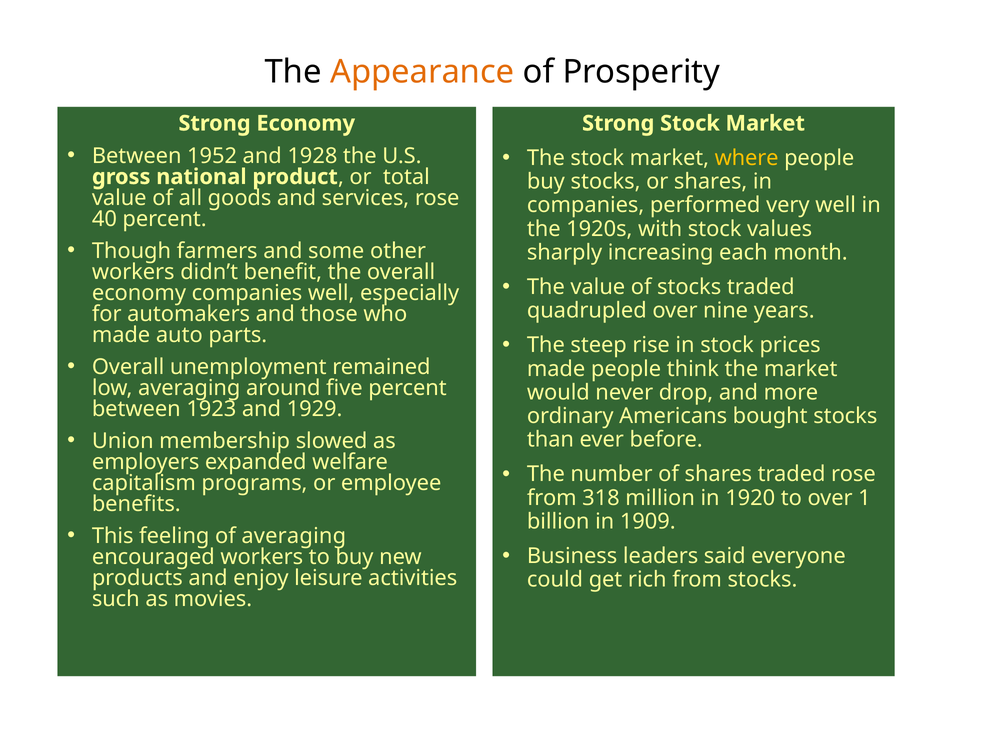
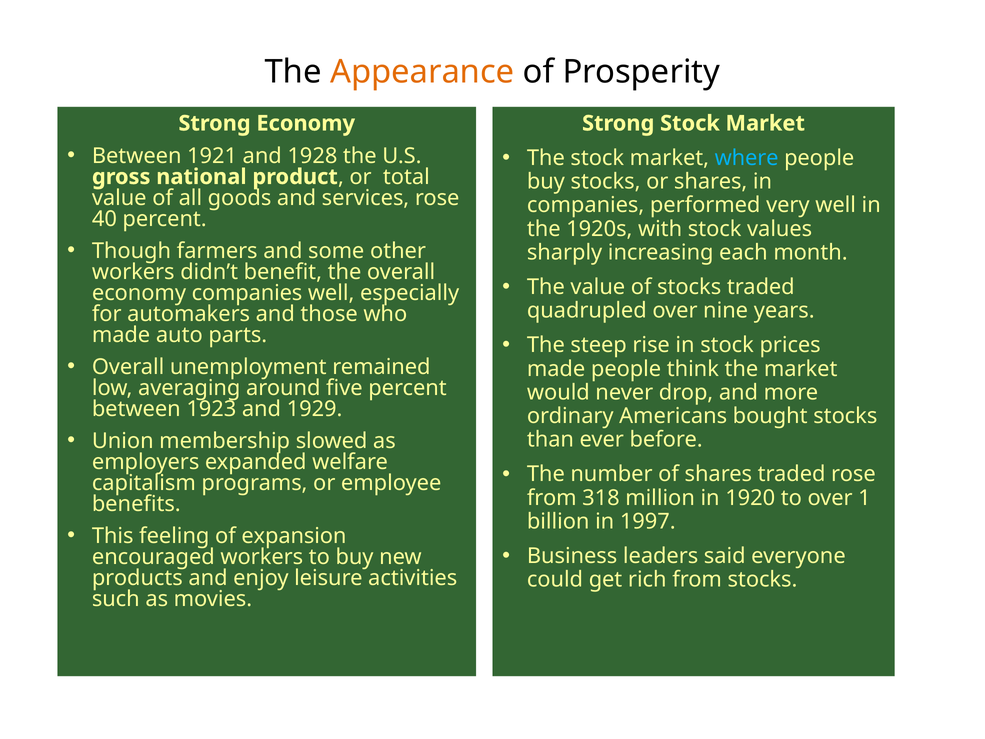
1952: 1952 -> 1921 (212, 156)
where colour: yellow -> light blue (747, 158)
1909: 1909 -> 1997 (648, 521)
of averaging: averaging -> expansion (294, 536)
